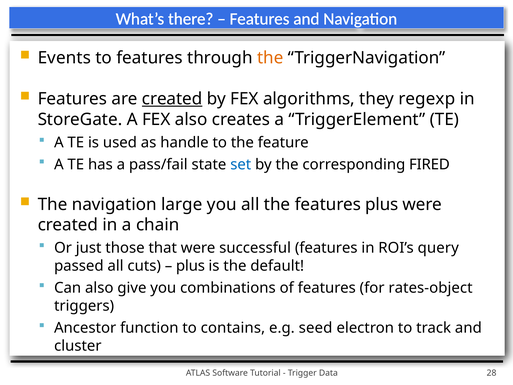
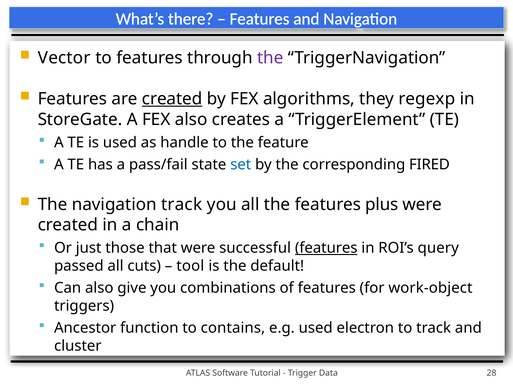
Events: Events -> Vector (64, 58)
the colour: orange -> purple (270, 58)
navigation large: large -> track (182, 204)
features underline: none -> present (326, 248)
plus: plus -> tool (190, 266)
rates-object: rates-object -> work-object (430, 288)
e.g seed: seed -> used (316, 328)
